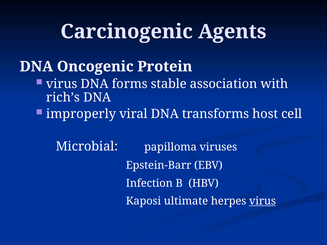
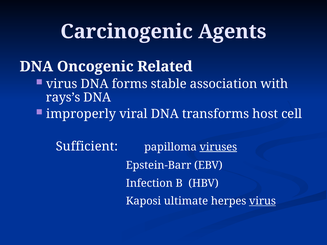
Protein: Protein -> Related (165, 67)
rich’s: rich’s -> rays’s (63, 98)
Microbial: Microbial -> Sufficient (87, 147)
viruses underline: none -> present (218, 147)
